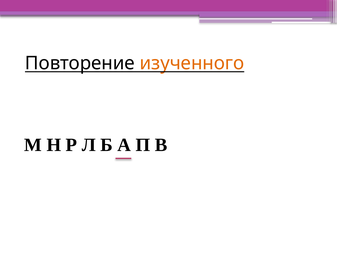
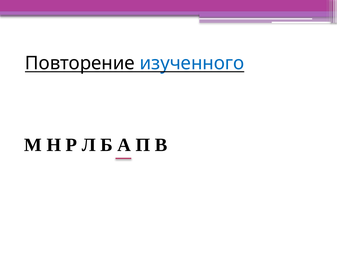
изученного colour: orange -> blue (192, 63)
